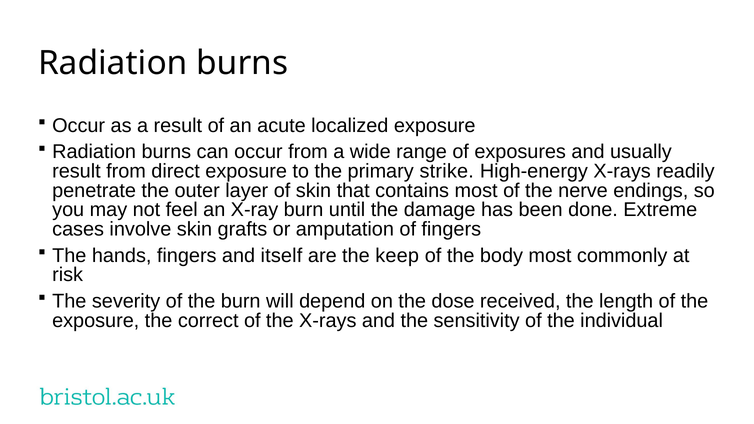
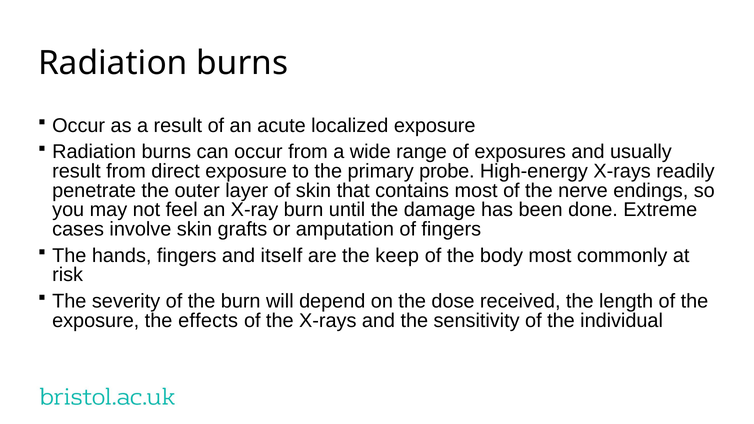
strike: strike -> probe (447, 171)
correct: correct -> effects (208, 321)
